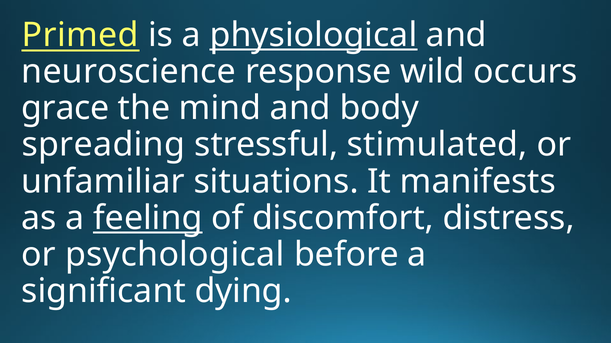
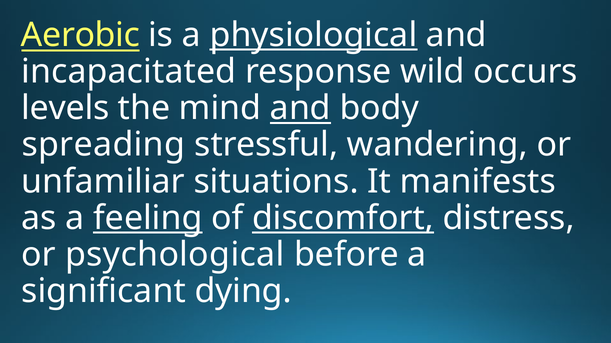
Primed: Primed -> Aerobic (81, 35)
neuroscience: neuroscience -> incapacitated (129, 72)
grace: grace -> levels (65, 108)
and underline: none -> present (300, 108)
stimulated: stimulated -> wandering (437, 145)
discomfort underline: none -> present (343, 218)
